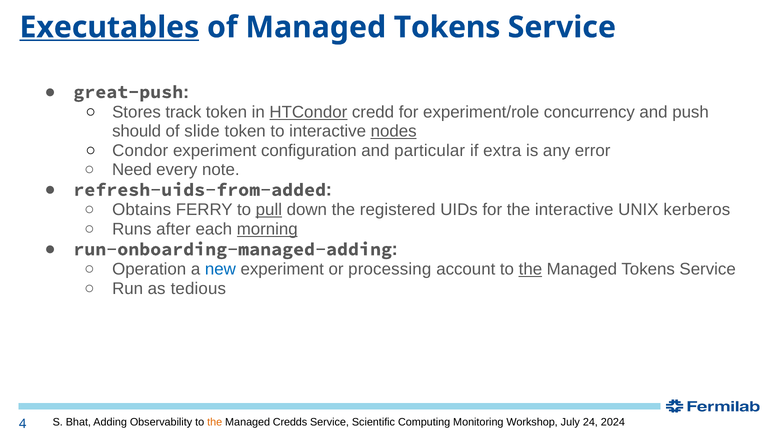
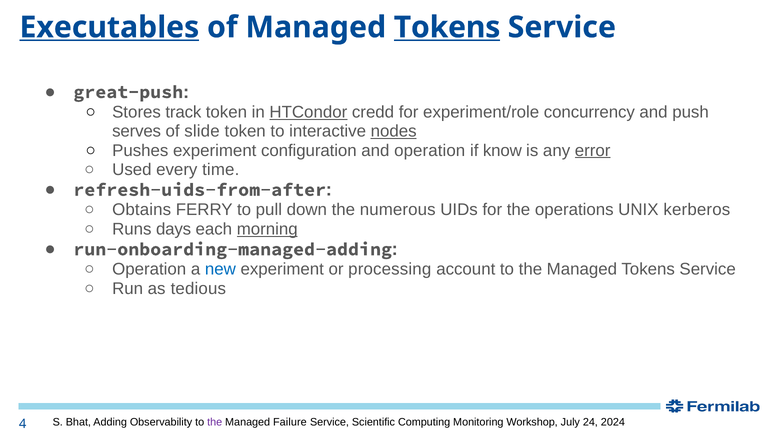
Tokens underline: none -> present (447, 27)
should: should -> serves (137, 131)
Condor: Condor -> Pushes (140, 151)
and particular: particular -> operation (430, 151)
extra: extra -> know (502, 151)
error underline: none -> present (593, 151)
Need: Need -> Used (132, 170)
note: note -> time (221, 170)
refresh-uids-from-added: refresh-uids-from-added -> refresh-uids-from-after (200, 190)
pull underline: present -> none (269, 210)
registered: registered -> numerous (398, 210)
the interactive: interactive -> operations (574, 210)
after: after -> days (174, 229)
the underline: present -> none (530, 269)
the colour: orange -> purple (215, 422)
Credds: Credds -> Failure (290, 422)
